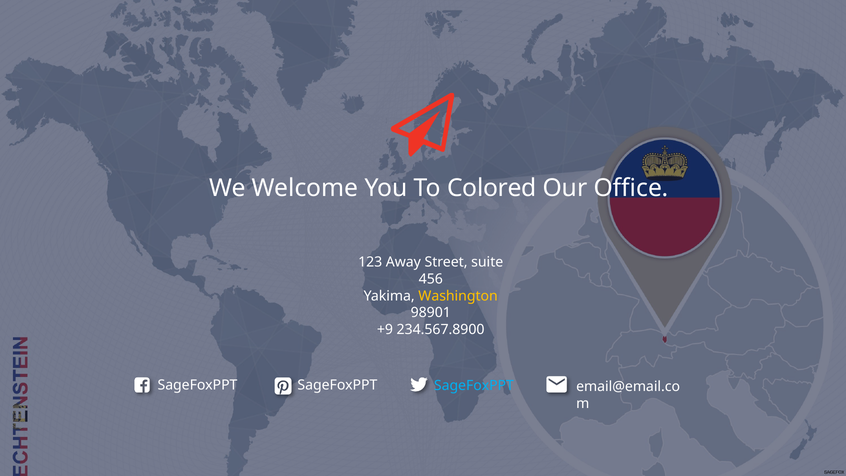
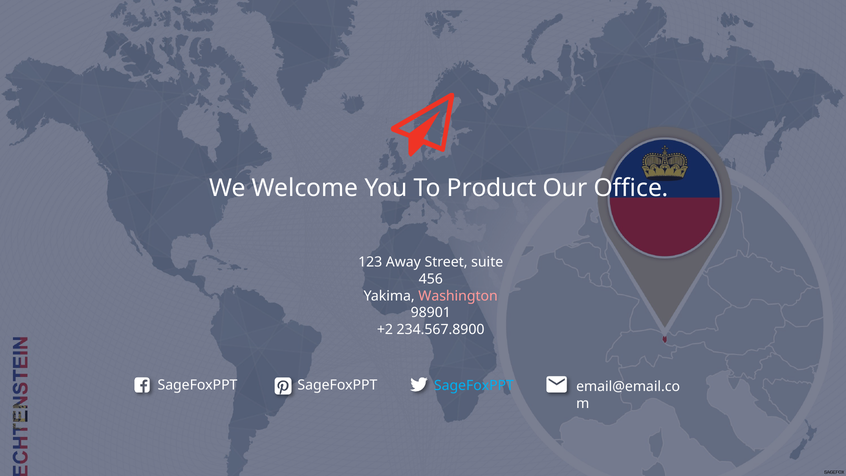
Colored: Colored -> Product (492, 188)
Washington colour: yellow -> pink (458, 296)
+9: +9 -> +2 (385, 330)
